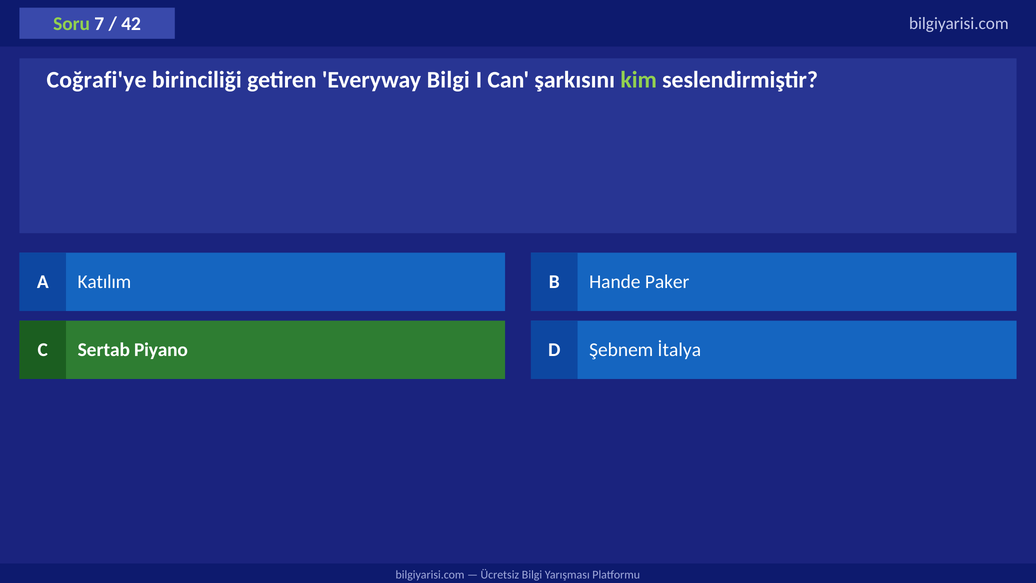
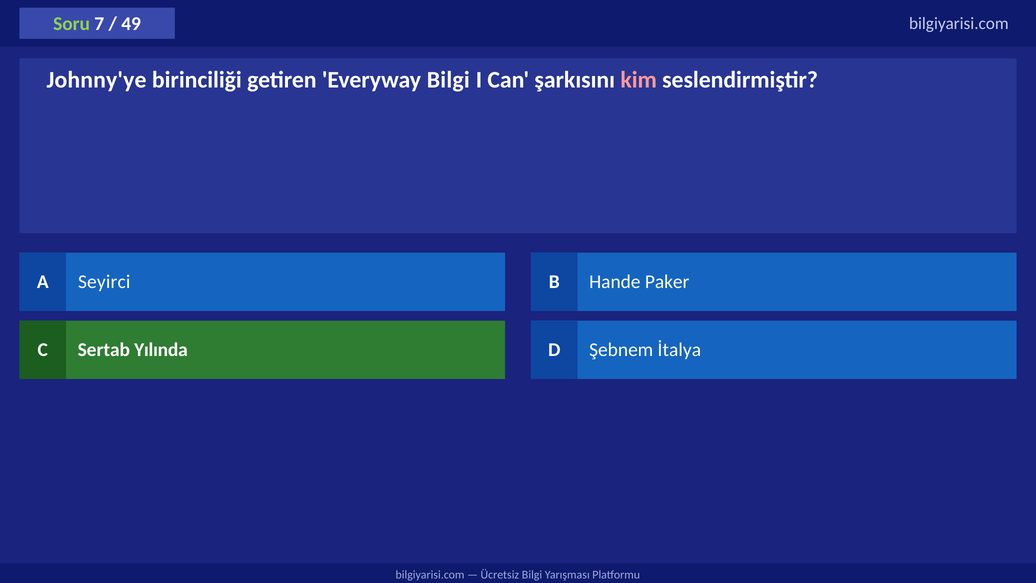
42: 42 -> 49 (131, 24)
Coğrafi'ye: Coğrafi'ye -> Johnny'ye (97, 80)
kim colour: light green -> pink (639, 80)
Katılım: Katılım -> Seyirci (104, 282)
Piyano: Piyano -> Yılında (161, 350)
